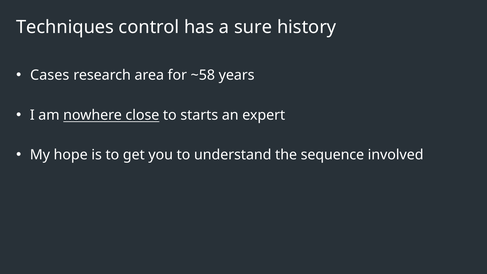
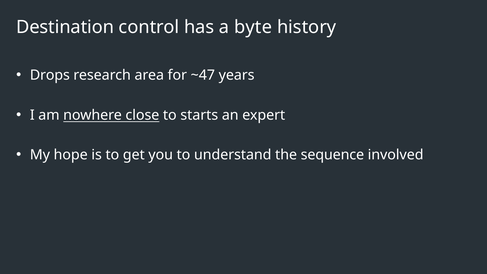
Techniques: Techniques -> Destination (65, 27)
sure: sure -> byte (253, 27)
Cases: Cases -> Drops (50, 75)
~58: ~58 -> ~47 (203, 75)
